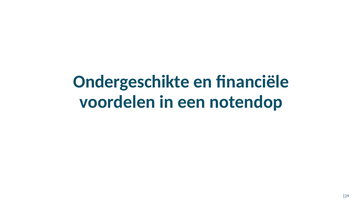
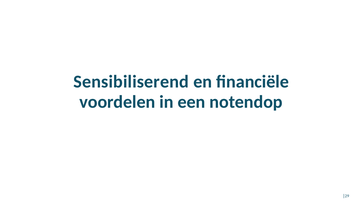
Ondergeschikte: Ondergeschikte -> Sensibiliserend (131, 82)
